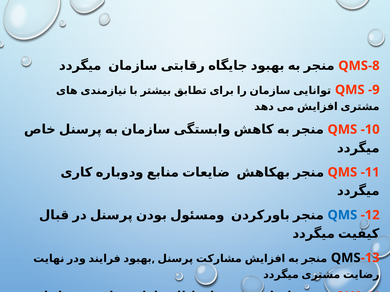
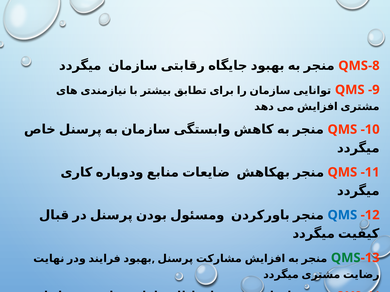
QMS colour: black -> green (346, 258)
